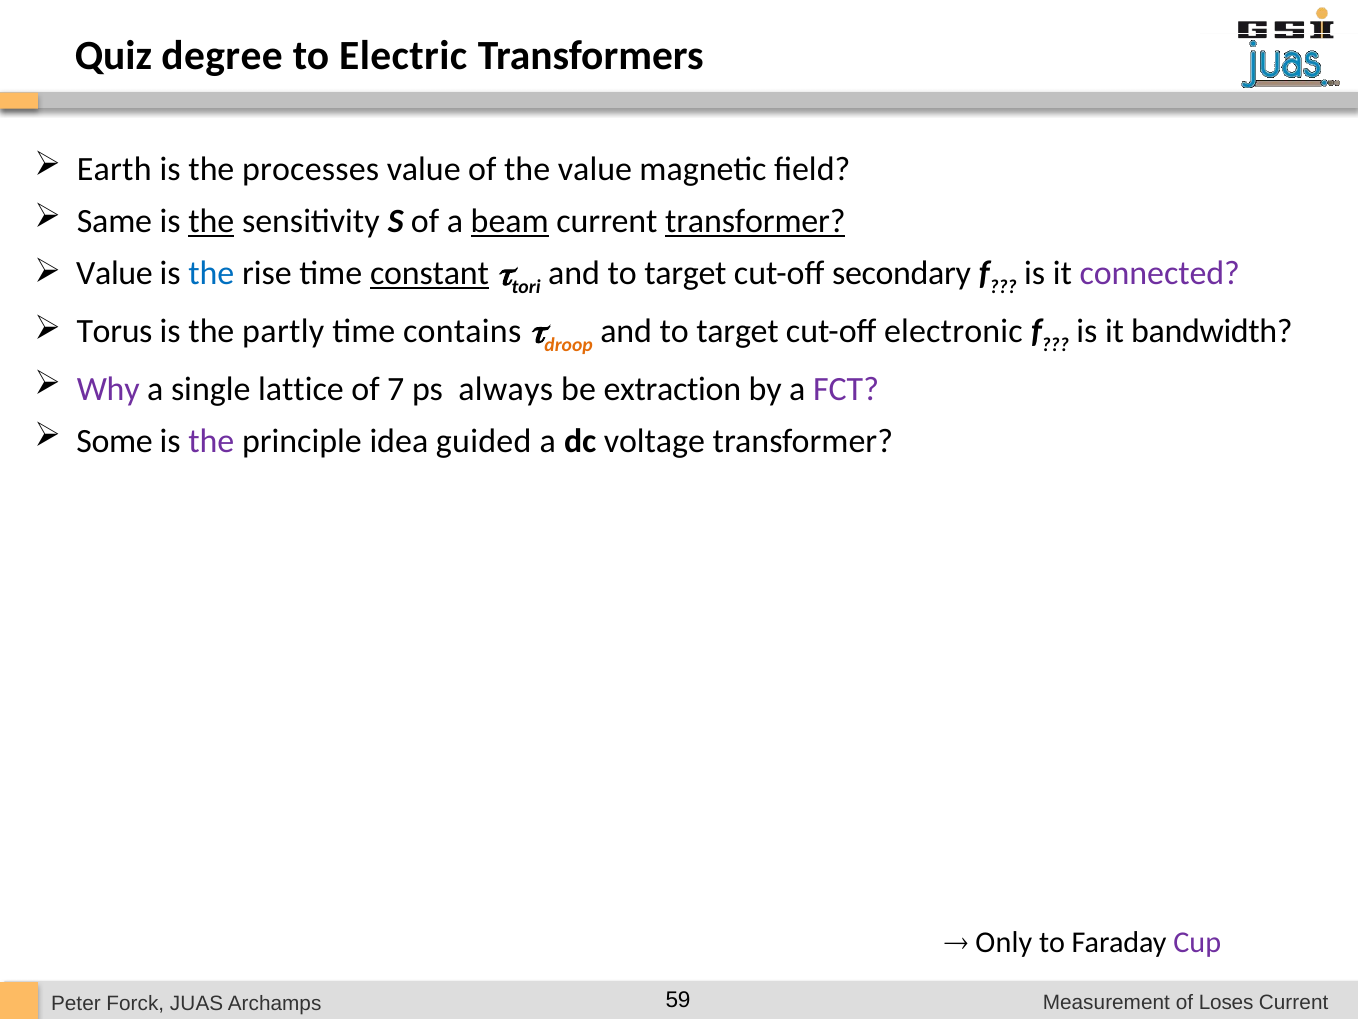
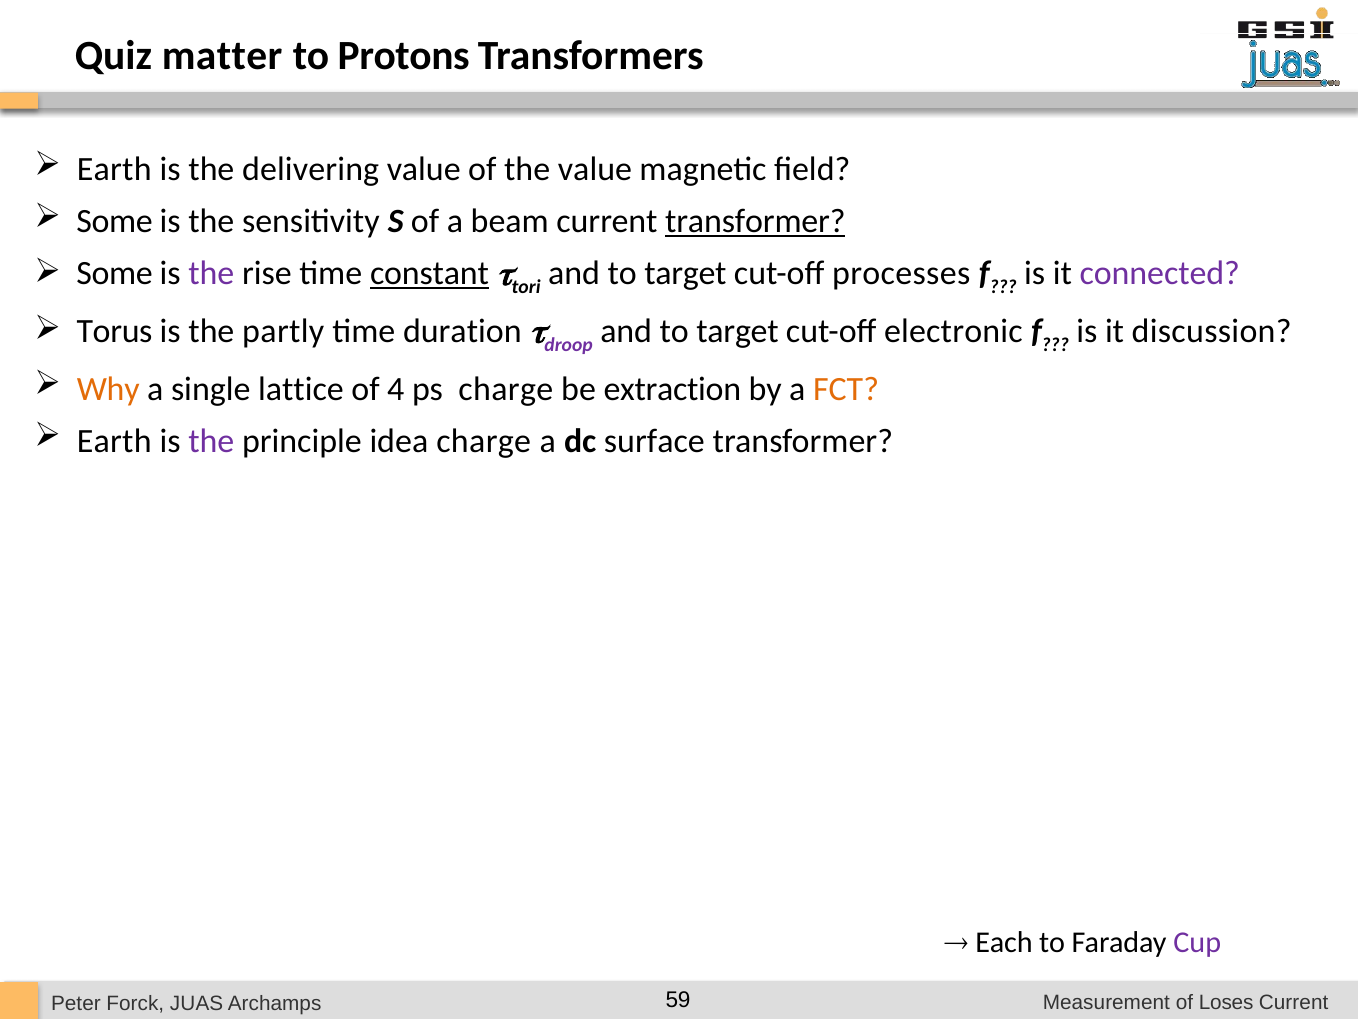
degree: degree -> matter (222, 56)
Electric: Electric -> Protons (404, 56)
processes: processes -> delivering (311, 170)
Same: Same -> Some (115, 222)
the underline: present -> none (211, 222)
beam underline: present -> none (510, 222)
Value: Value -> Some (115, 274)
the colour: blue -> purple (211, 274)
secondary: secondary -> processes (901, 274)
contains: contains -> duration (462, 331)
droop colour: orange -> purple (569, 344)
bandwidth: bandwidth -> discussion (1212, 331)
Why colour: purple -> orange (108, 389)
7: 7 -> 4 (396, 389)
ps always: always -> charge (506, 389)
FCT colour: purple -> orange (846, 389)
Some: Some -> Earth (114, 441)
idea guided: guided -> charge (484, 441)
voltage: voltage -> surface (654, 441)
Only: Only -> Each (1004, 942)
